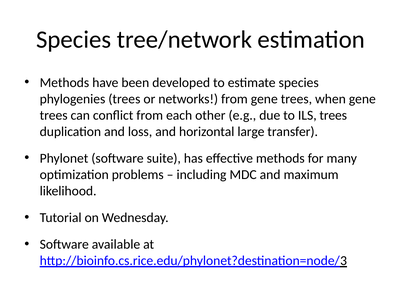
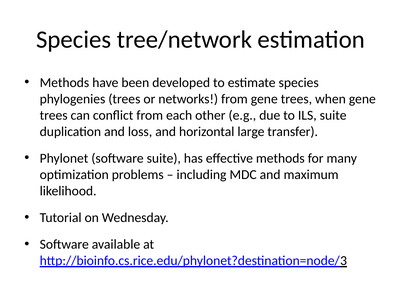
ILS trees: trees -> suite (333, 115)
